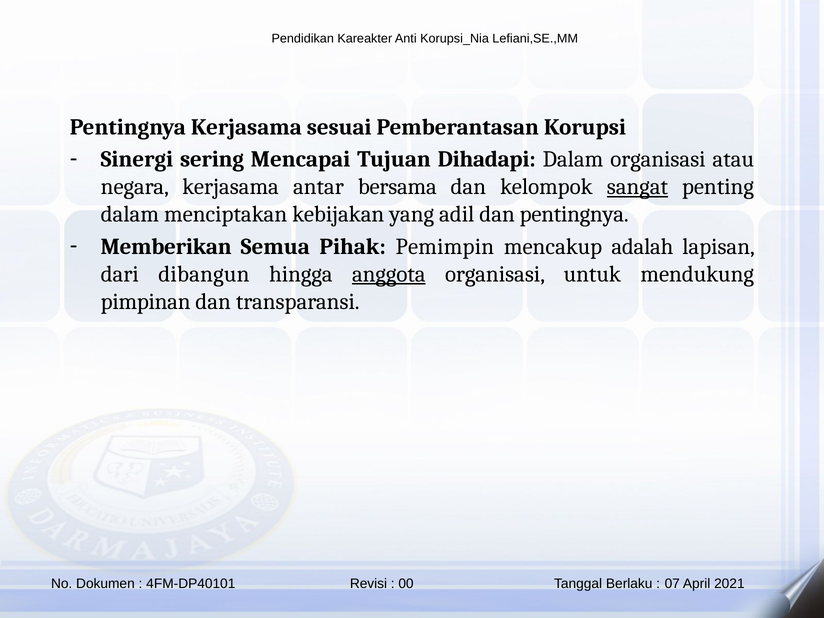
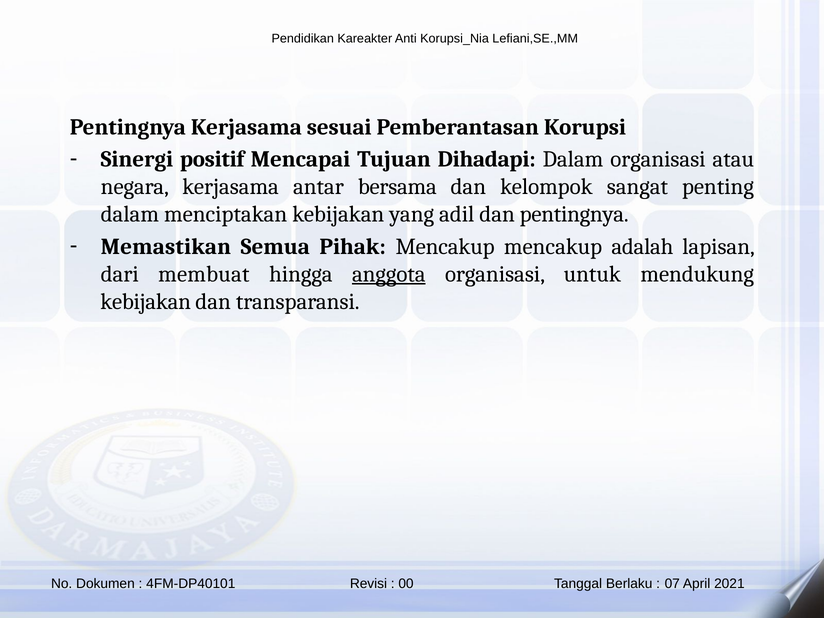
sering: sering -> positif (212, 159)
sangat underline: present -> none (637, 187)
Memberikan: Memberikan -> Memastikan (166, 246)
Pihak Pemimpin: Pemimpin -> Mencakup (445, 246)
dibangun: dibangun -> membuat (204, 274)
pimpinan: pimpinan -> kebijakan (146, 302)
